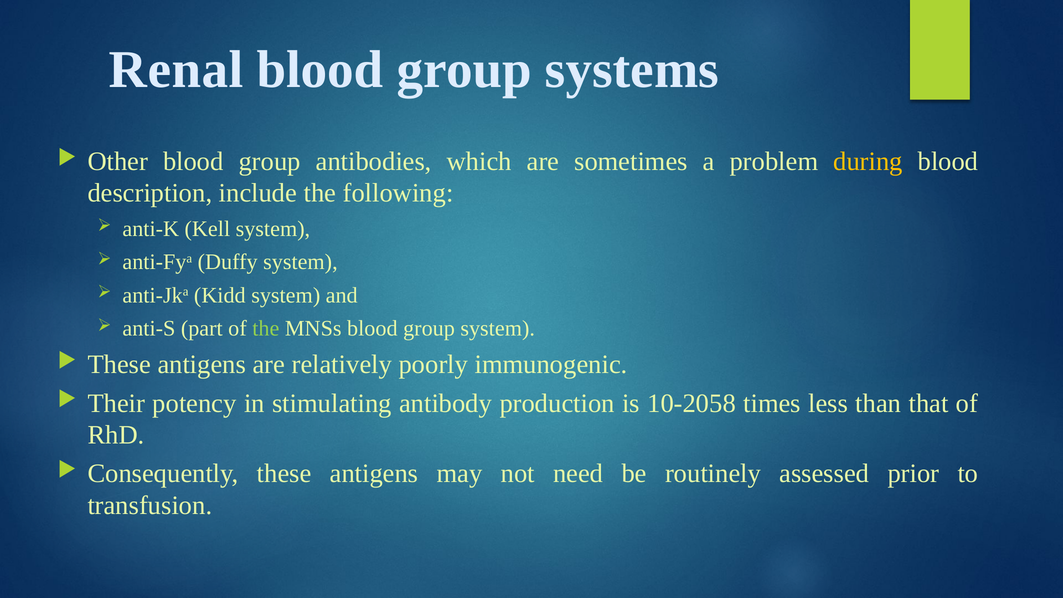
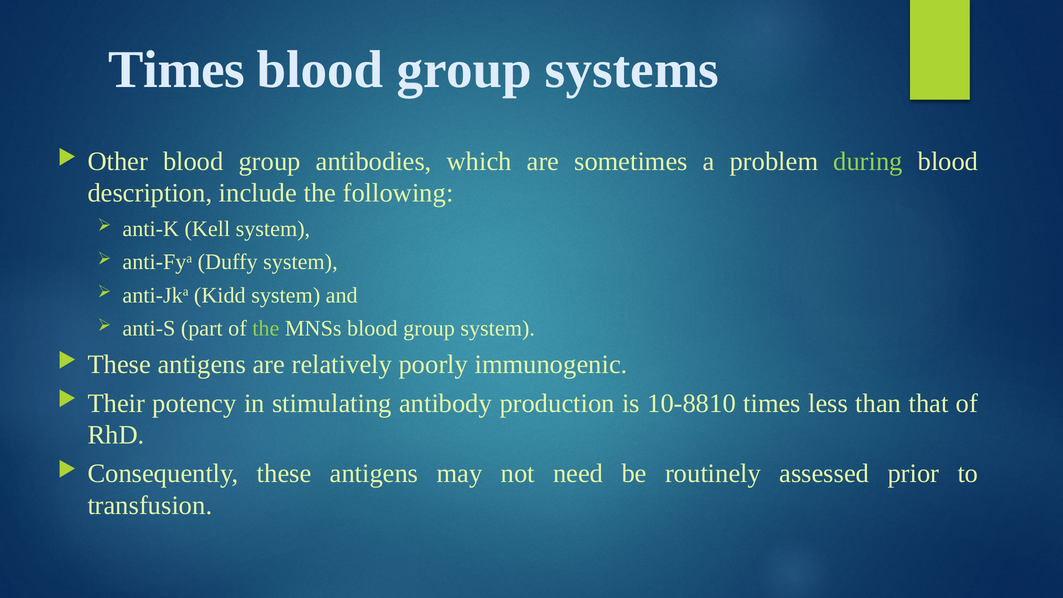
Renal: Renal -> Times (177, 70)
during colour: yellow -> light green (868, 161)
10-2058: 10-2058 -> 10-8810 (692, 403)
